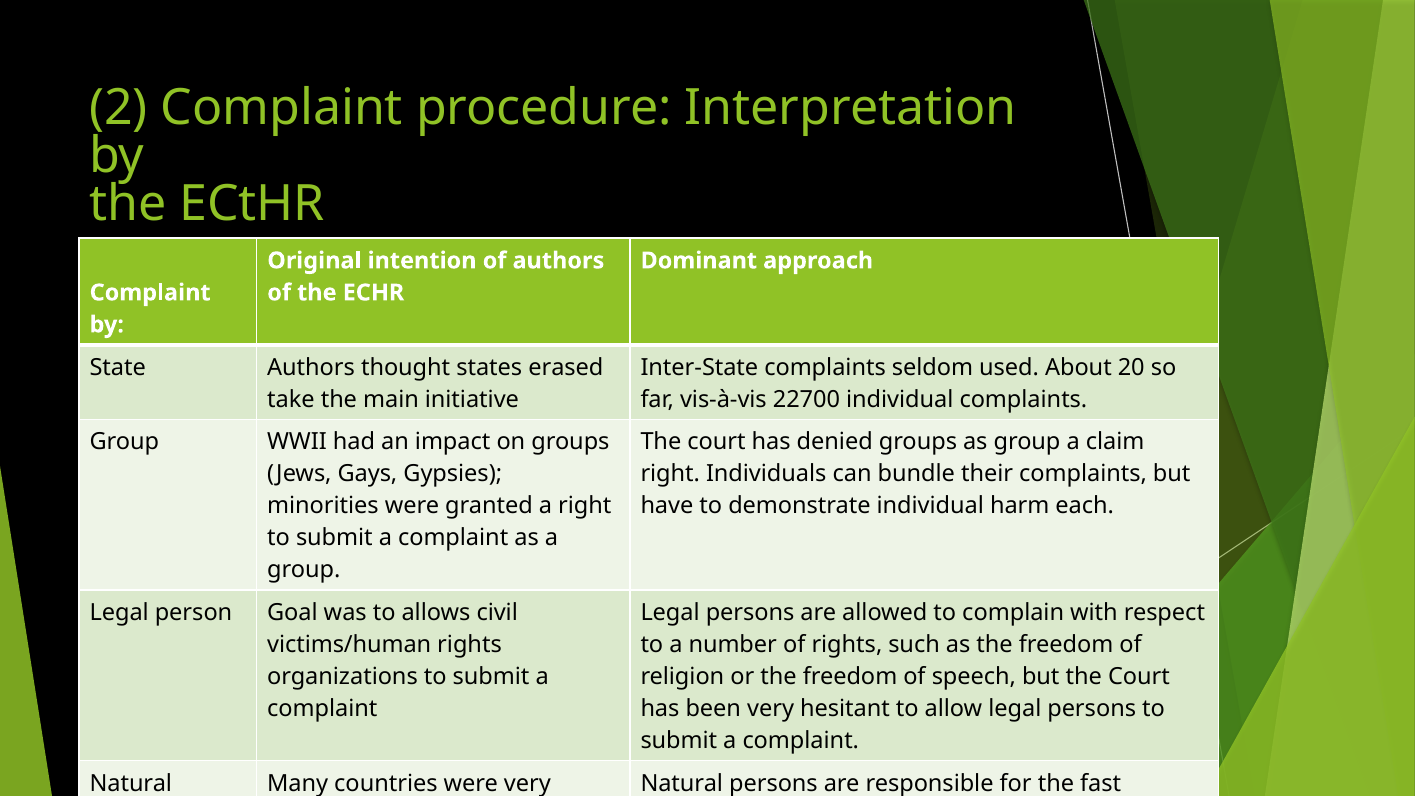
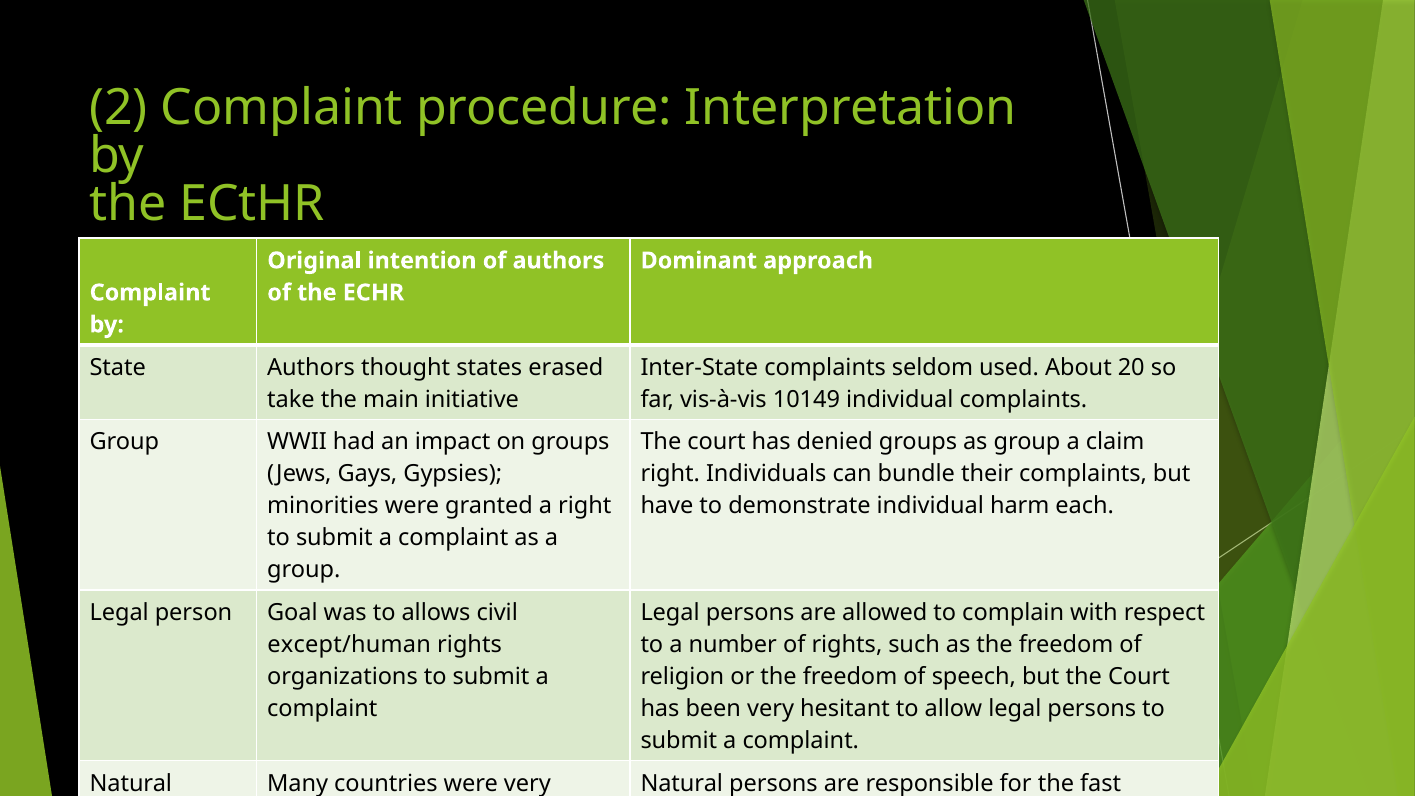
22700: 22700 -> 10149 (806, 399)
victims/human: victims/human -> except/human (349, 645)
